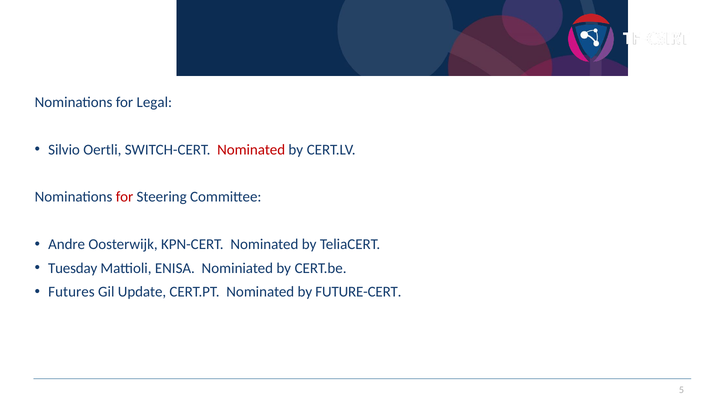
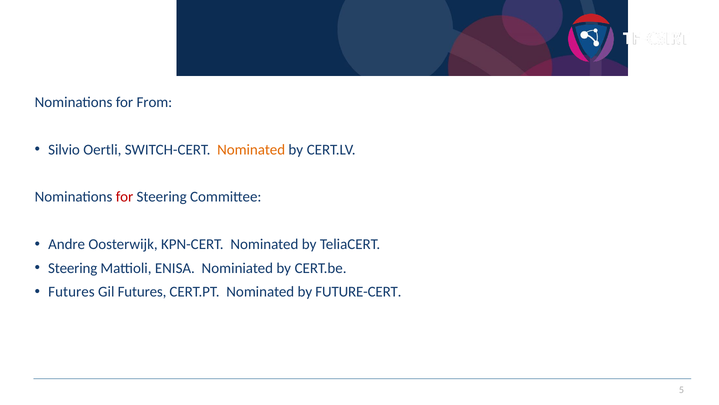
Legal: Legal -> From (154, 102)
Nominated colour: red -> orange (251, 149)
Tuesday: Tuesday -> Steering (73, 268)
Gil Update: Update -> Futures (142, 291)
